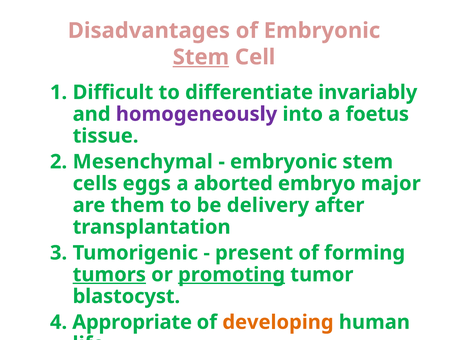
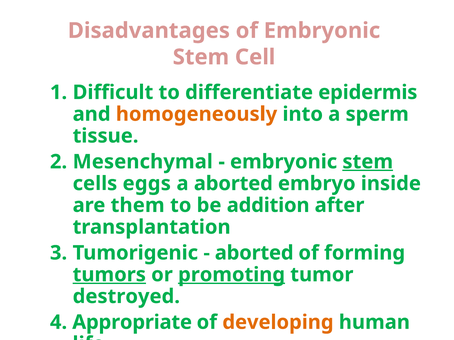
Stem underline: present -> none (201, 57)
invariably: invariably -> epidermis (368, 93)
homogeneously colour: purple -> orange (197, 114)
foetus: foetus -> sperm (377, 114)
stem underline: none -> present (368, 162)
major: major -> inside (391, 184)
delivery: delivery -> addition (268, 206)
present: present -> aborted (254, 253)
blastocyst: blastocyst -> destroyed (126, 297)
